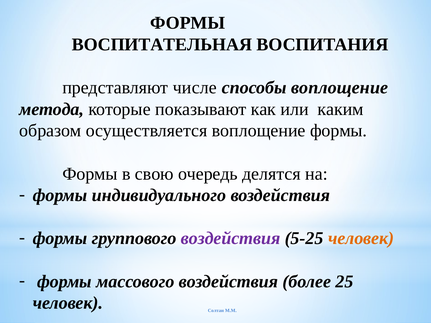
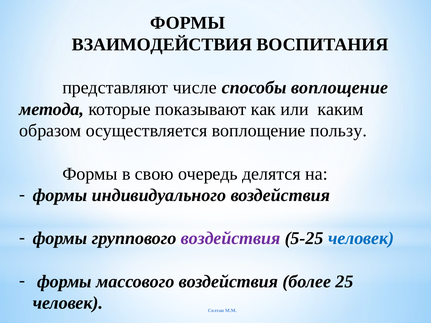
ВОСПИТАТЕЛЬНАЯ: ВОСПИТАТЕЛЬНАЯ -> ВЗАИМОДЕЙСТВИЯ (162, 45)
воплощение формы: формы -> пользу (338, 131)
человек colour: orange -> blue (361, 239)
